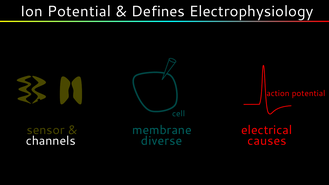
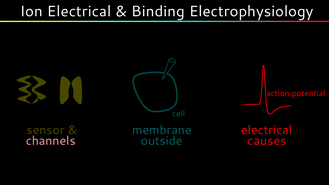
Ion Potential: Potential -> Electrical (79, 11)
Defines: Defines -> Binding (158, 11)
channels colour: white -> pink (51, 141)
diverse: diverse -> outside (162, 141)
